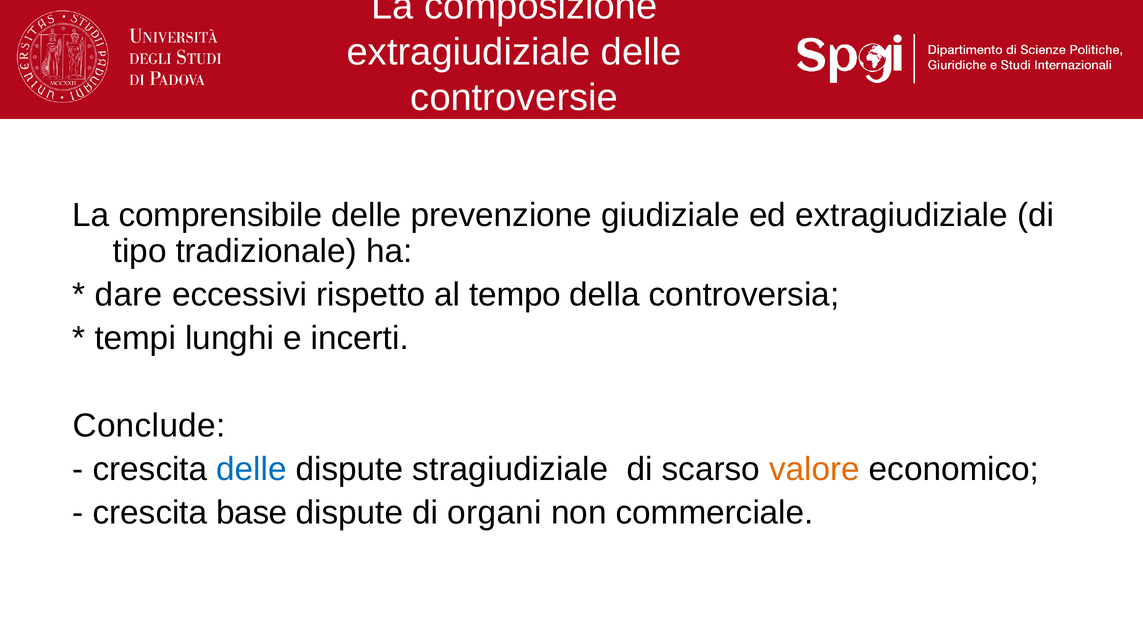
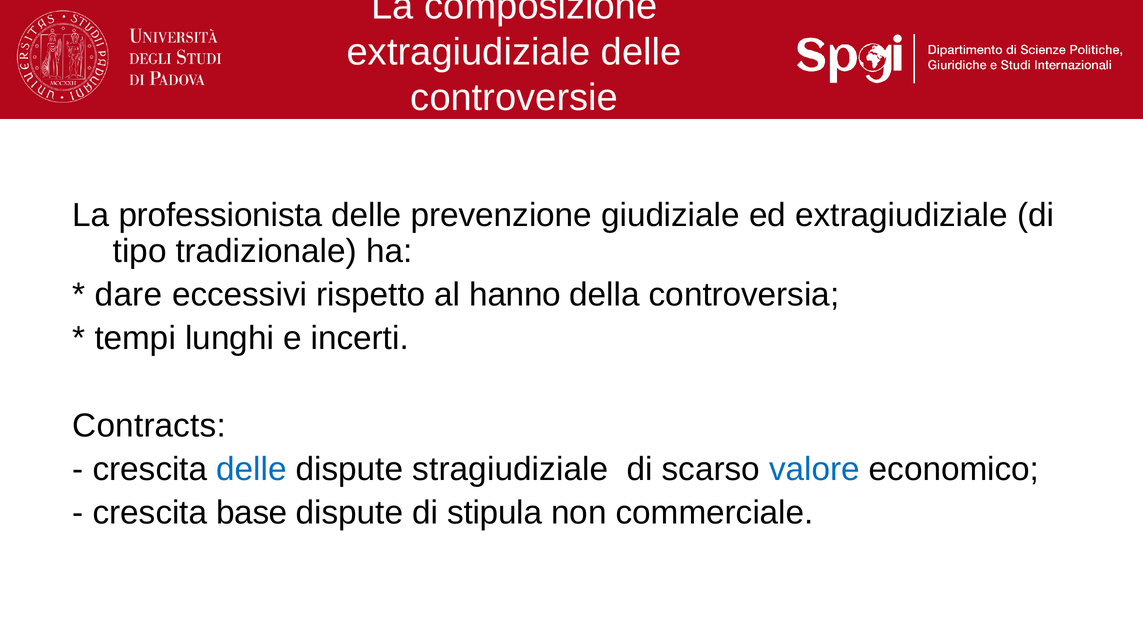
comprensibile: comprensibile -> professionista (220, 215)
tempo: tempo -> hanno (515, 295)
Conclude: Conclude -> Contracts (149, 426)
valore colour: orange -> blue (814, 469)
organi: organi -> stipula (495, 513)
